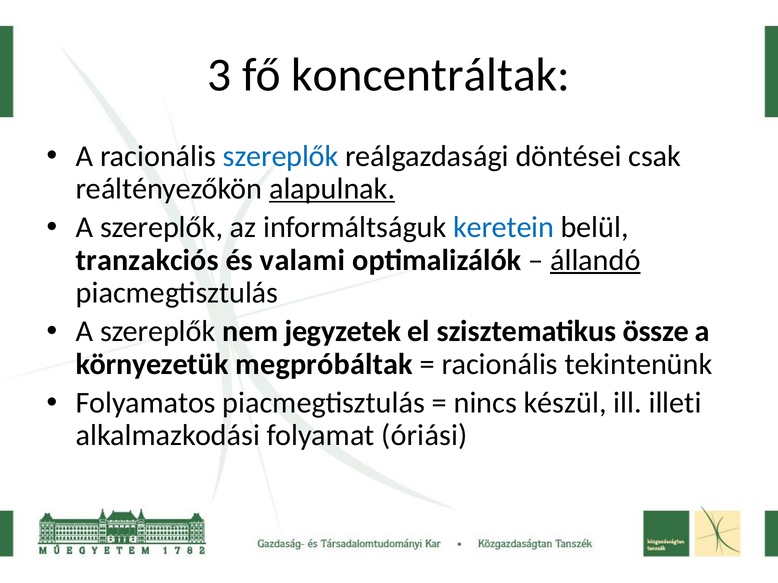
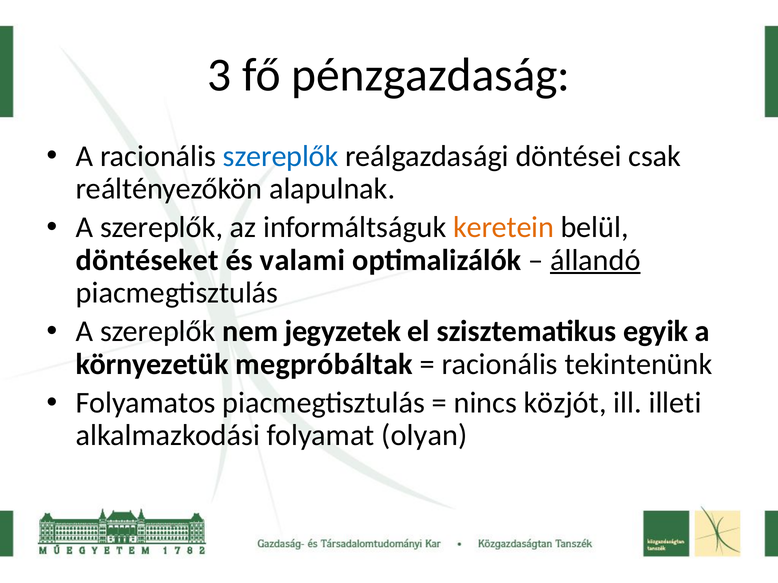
koncentráltak: koncentráltak -> pénzgazdaság (431, 75)
alapulnak underline: present -> none (332, 189)
keretein colour: blue -> orange (504, 228)
tranzakciós: tranzakciós -> döntéseket (147, 260)
össze: össze -> egyik (656, 332)
készül: készül -> közjót (565, 403)
óriási: óriási -> olyan (424, 436)
